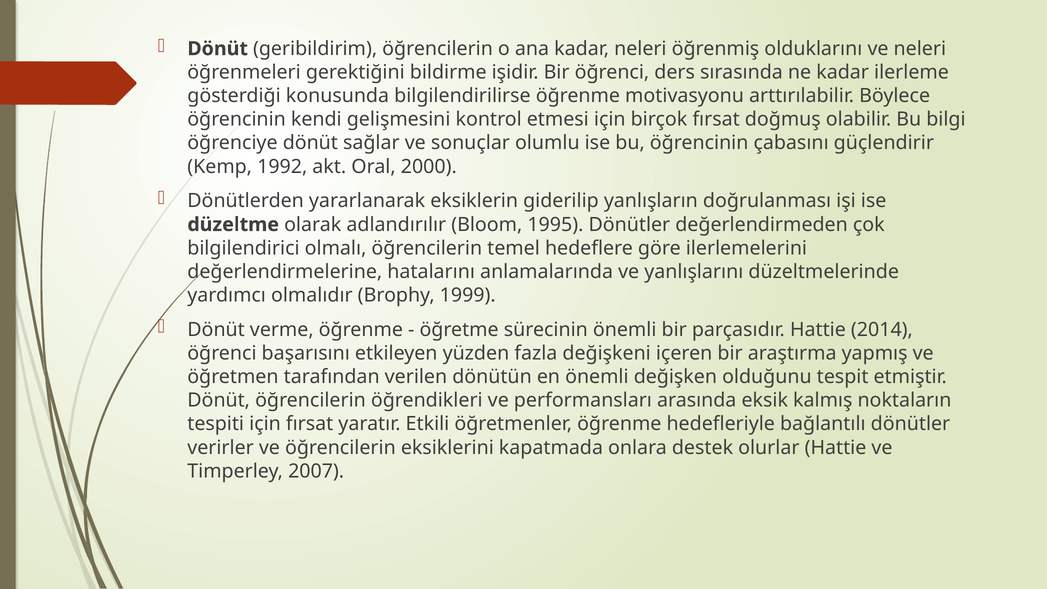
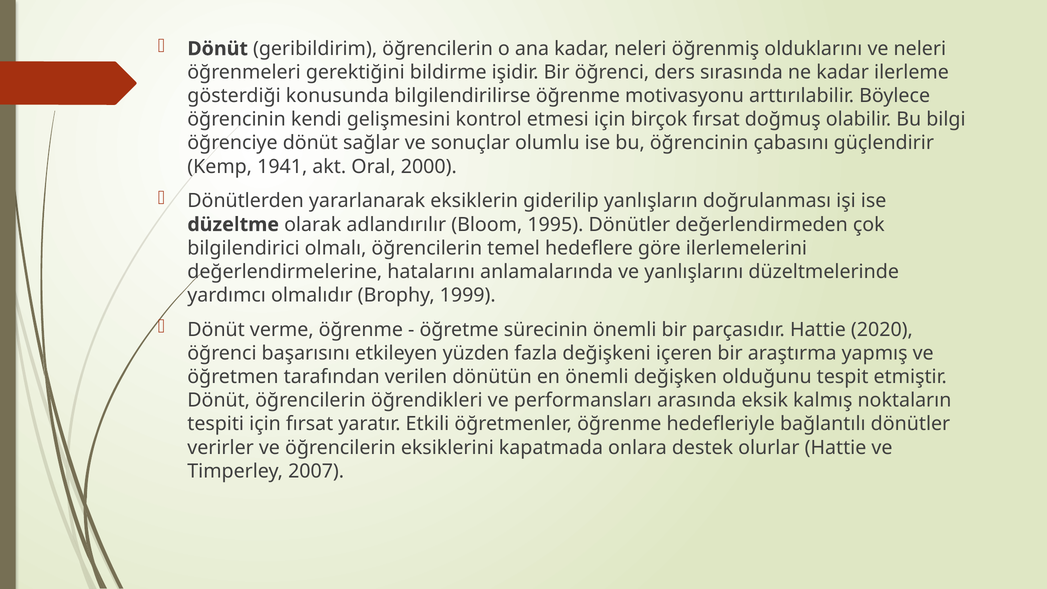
1992: 1992 -> 1941 (282, 167)
2014: 2014 -> 2020 (882, 330)
